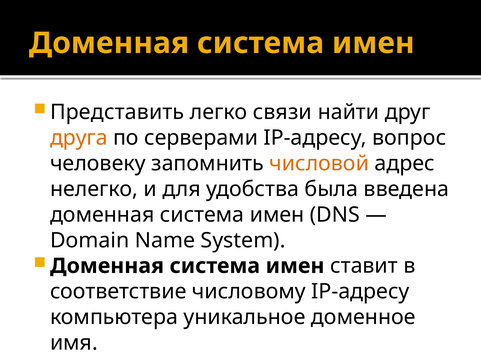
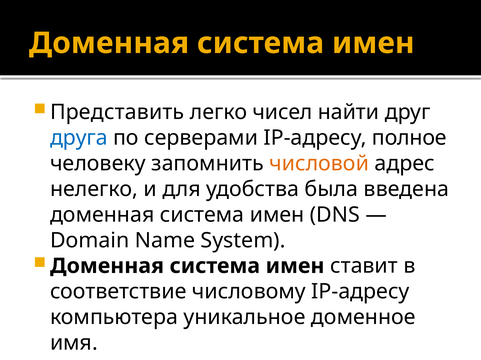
связи: связи -> чисел (283, 113)
друга colour: orange -> blue (79, 138)
вопрос: вопрос -> полное (409, 138)
